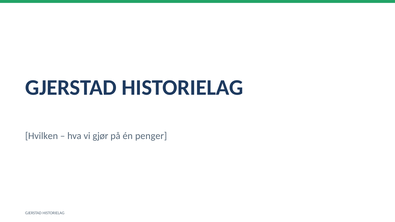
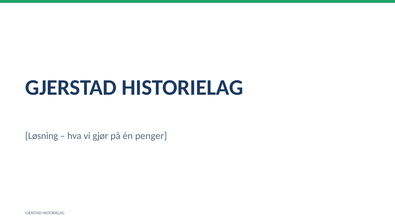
Hvilken: Hvilken -> Løsning (42, 136)
